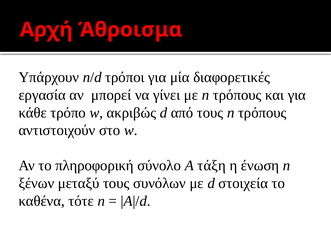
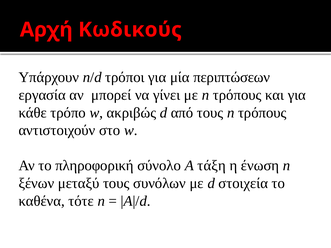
Άθροισμα: Άθροισμα -> Κωδικούς (130, 30)
διαφορετικές: διαφορετικές -> περιπτώσεων (232, 77)
